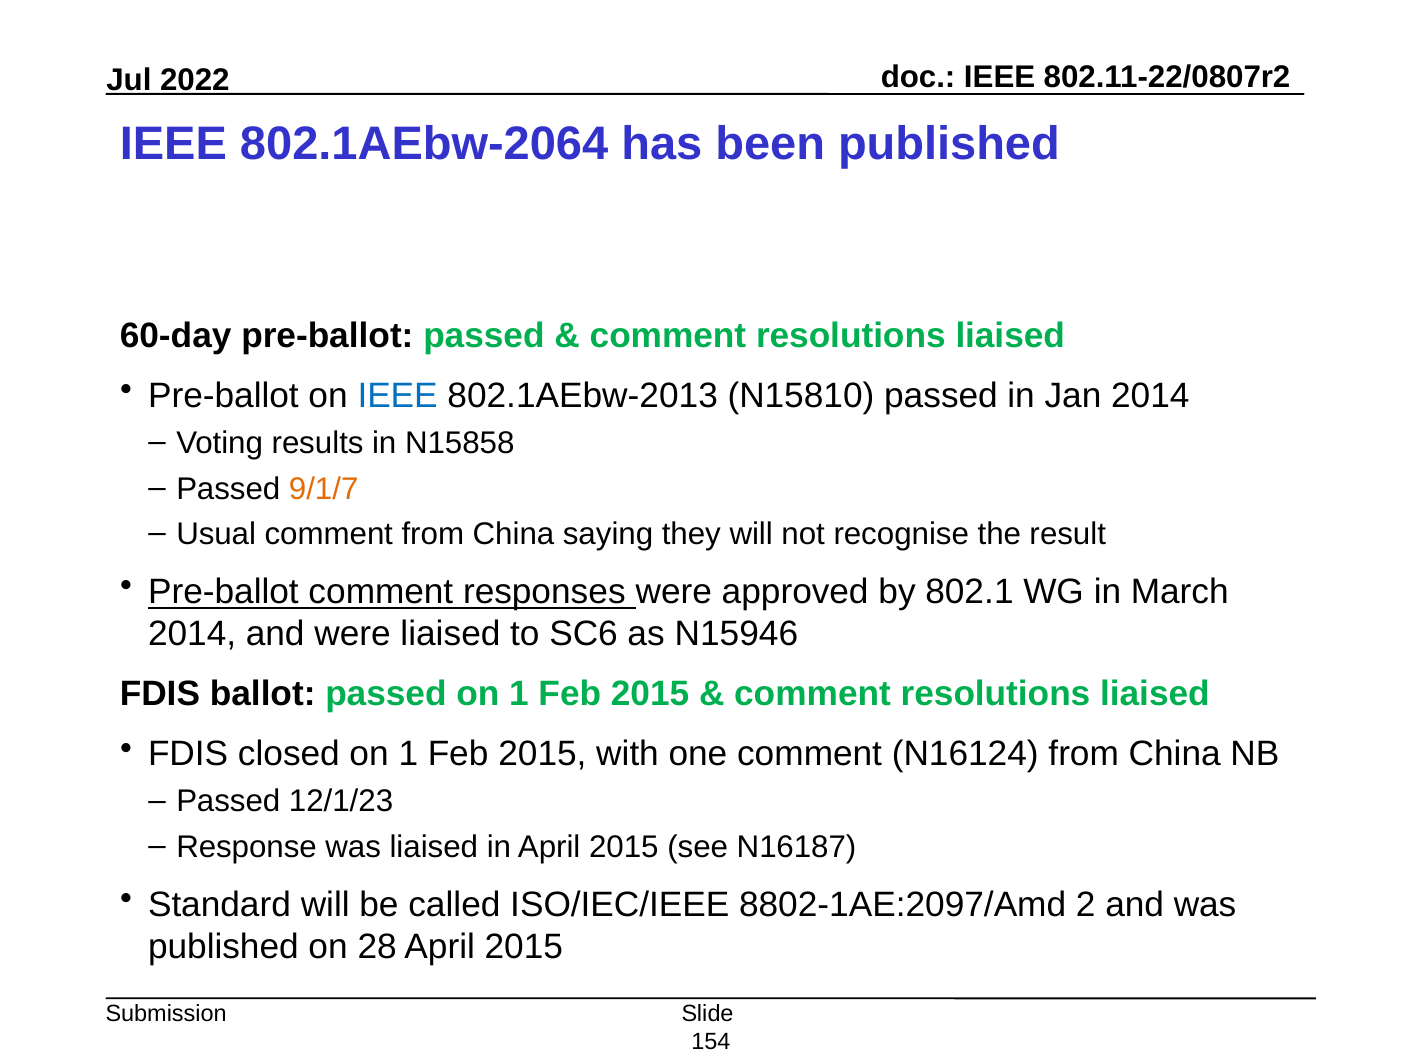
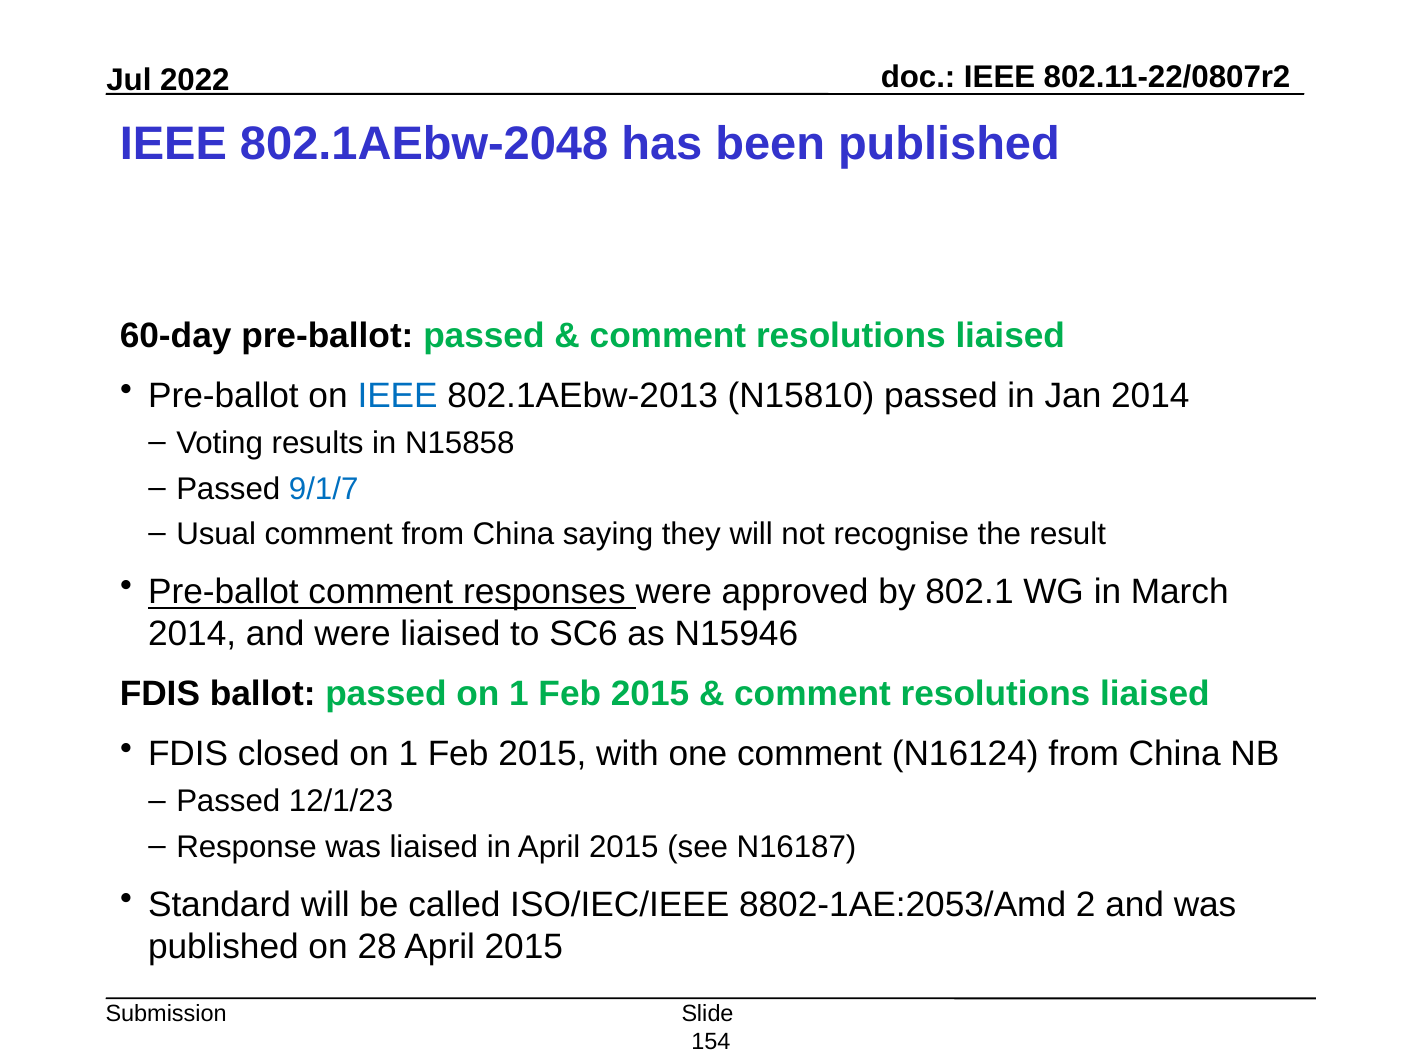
802.1AEbw-2064: 802.1AEbw-2064 -> 802.1AEbw-2048 (424, 144)
9/1/7 colour: orange -> blue (324, 489)
8802-1AE:2097/Amd: 8802-1AE:2097/Amd -> 8802-1AE:2053/Amd (903, 905)
